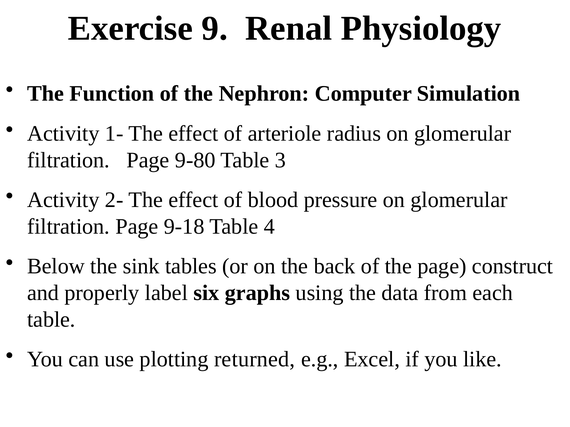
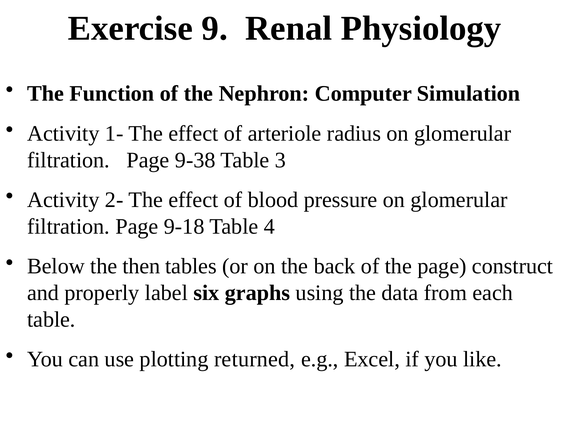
9-80: 9-80 -> 9-38 (195, 160)
sink: sink -> then (141, 267)
